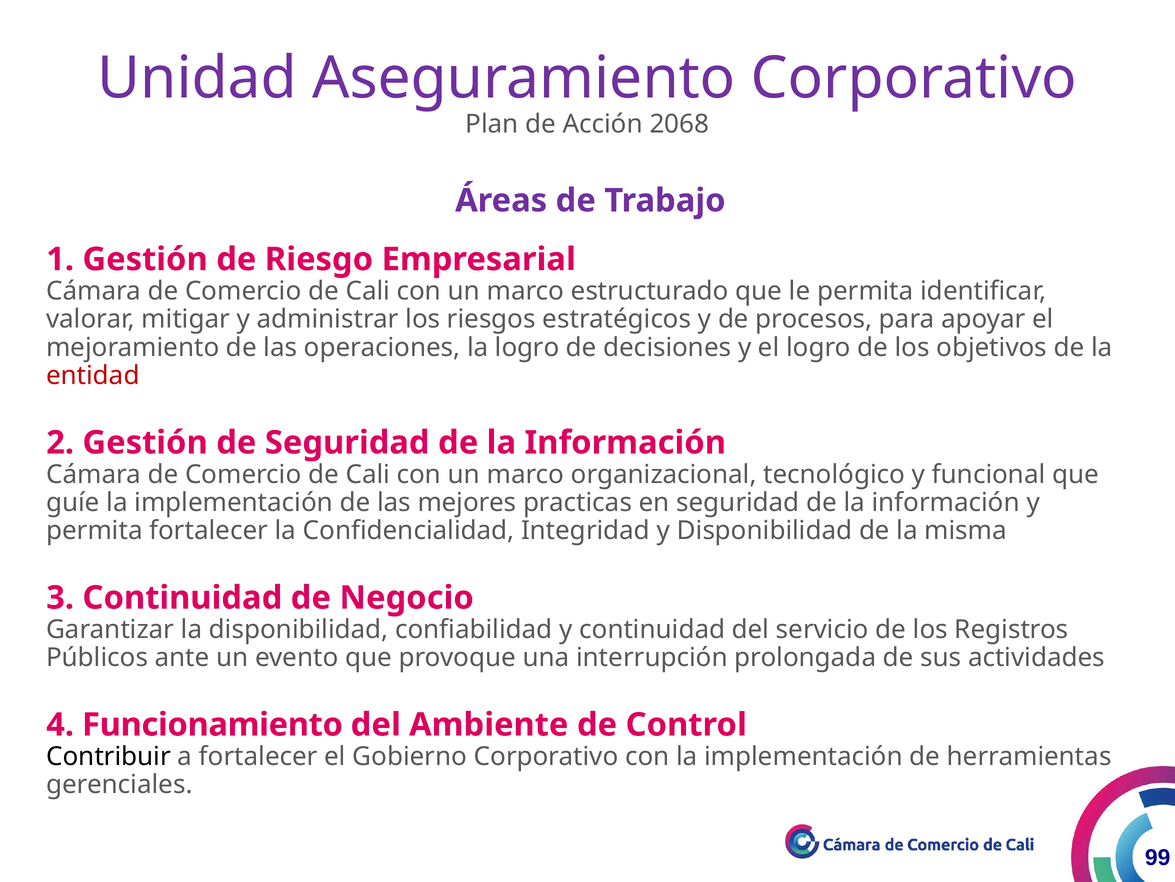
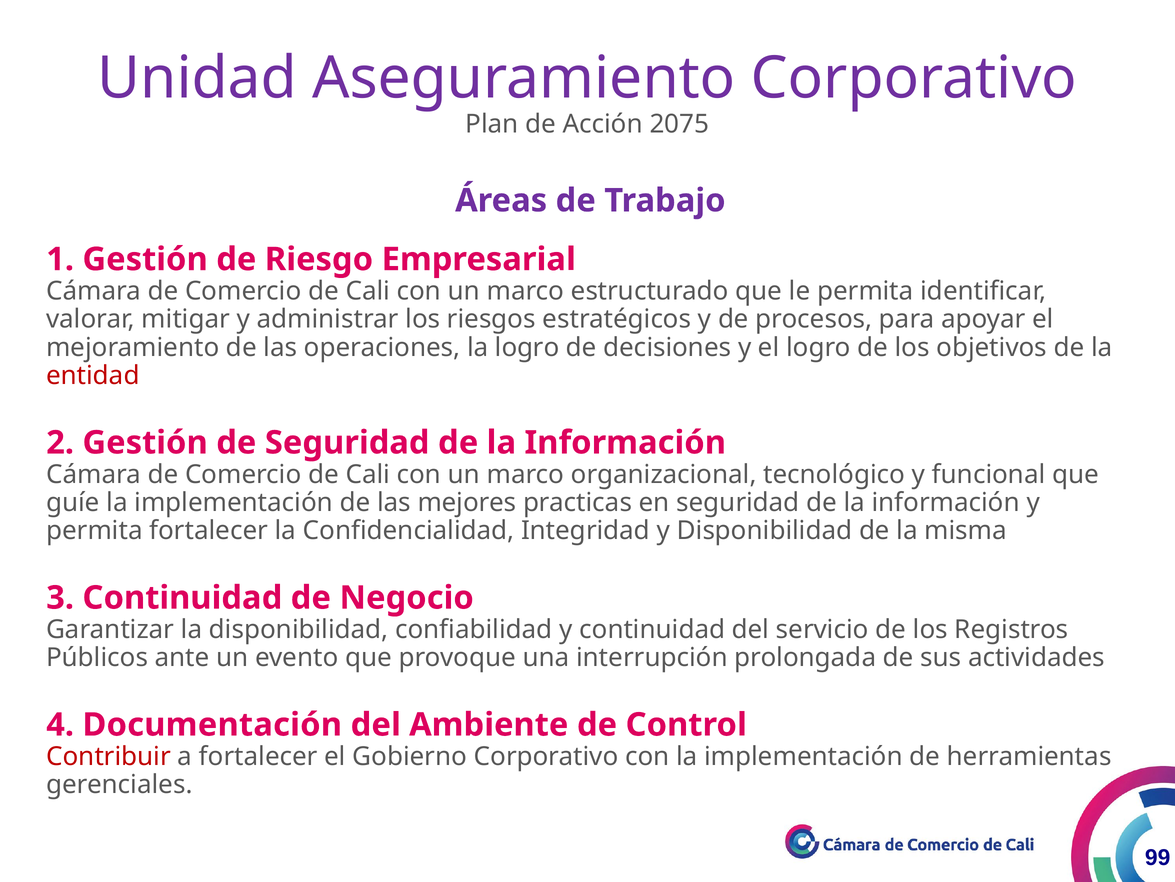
2068: 2068 -> 2075 (679, 124)
Funcionamiento: Funcionamiento -> Documentación (212, 724)
Contribuir colour: black -> red (109, 756)
